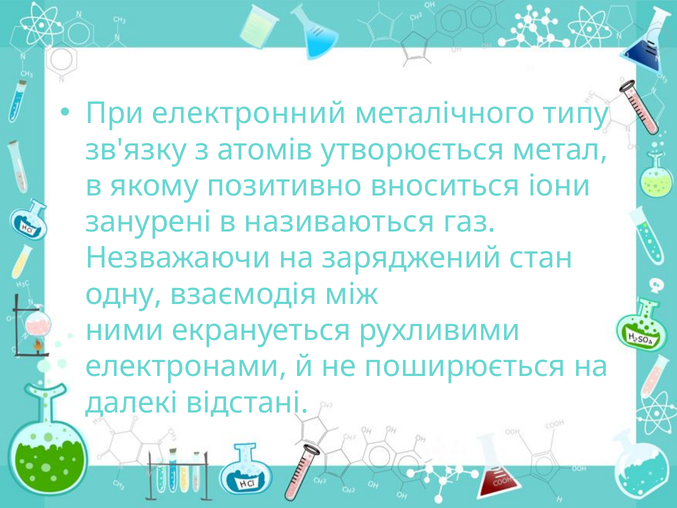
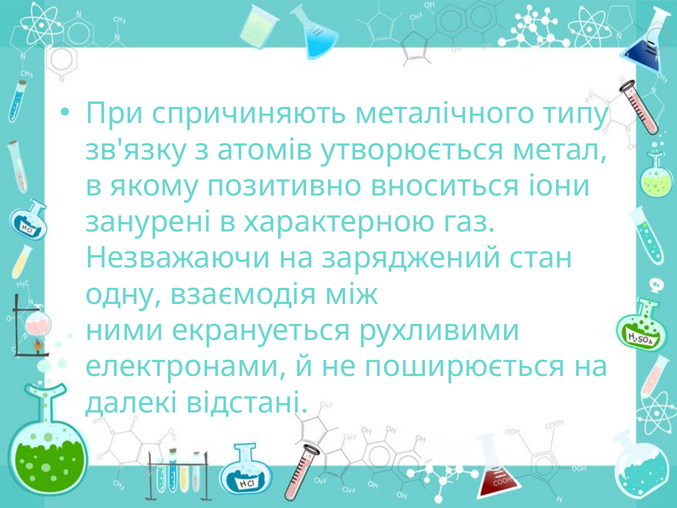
електронний: електронний -> спричиняють (249, 113)
називаються: називаються -> характерною (340, 222)
